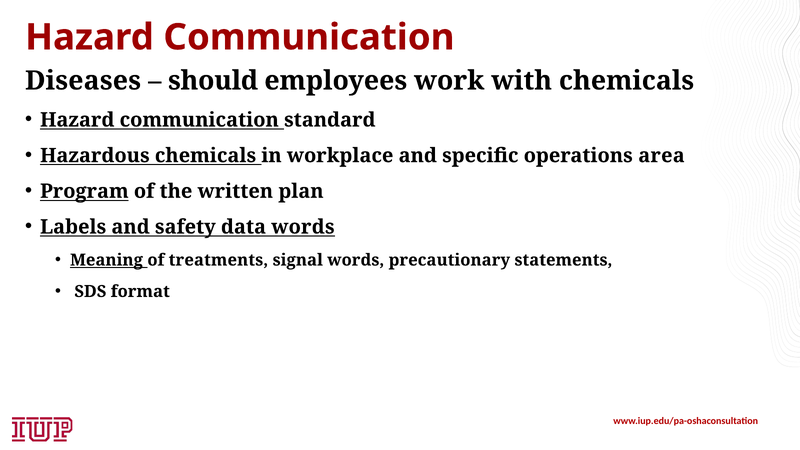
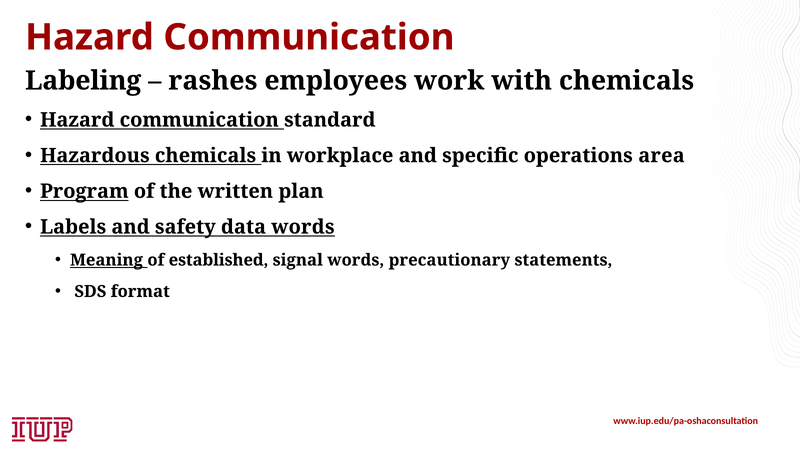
Diseases: Diseases -> Labeling (83, 81)
should: should -> rashes (213, 81)
treatments: treatments -> established (219, 260)
